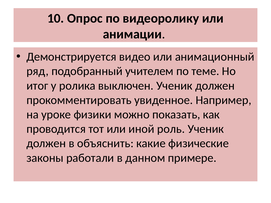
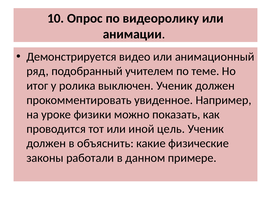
роль: роль -> цель (171, 129)
